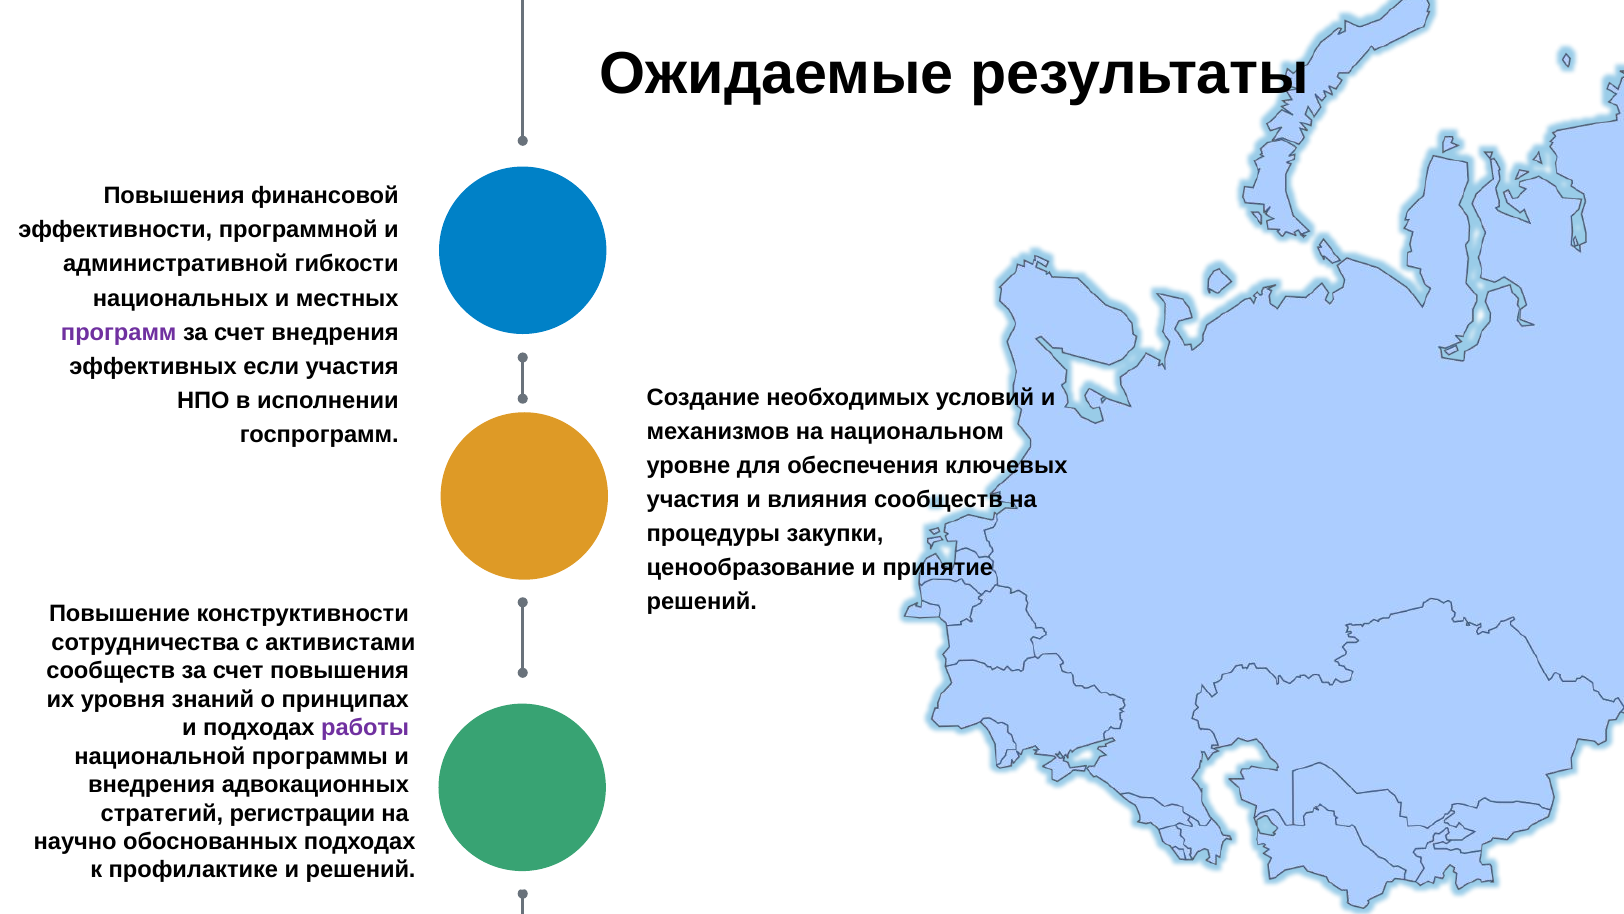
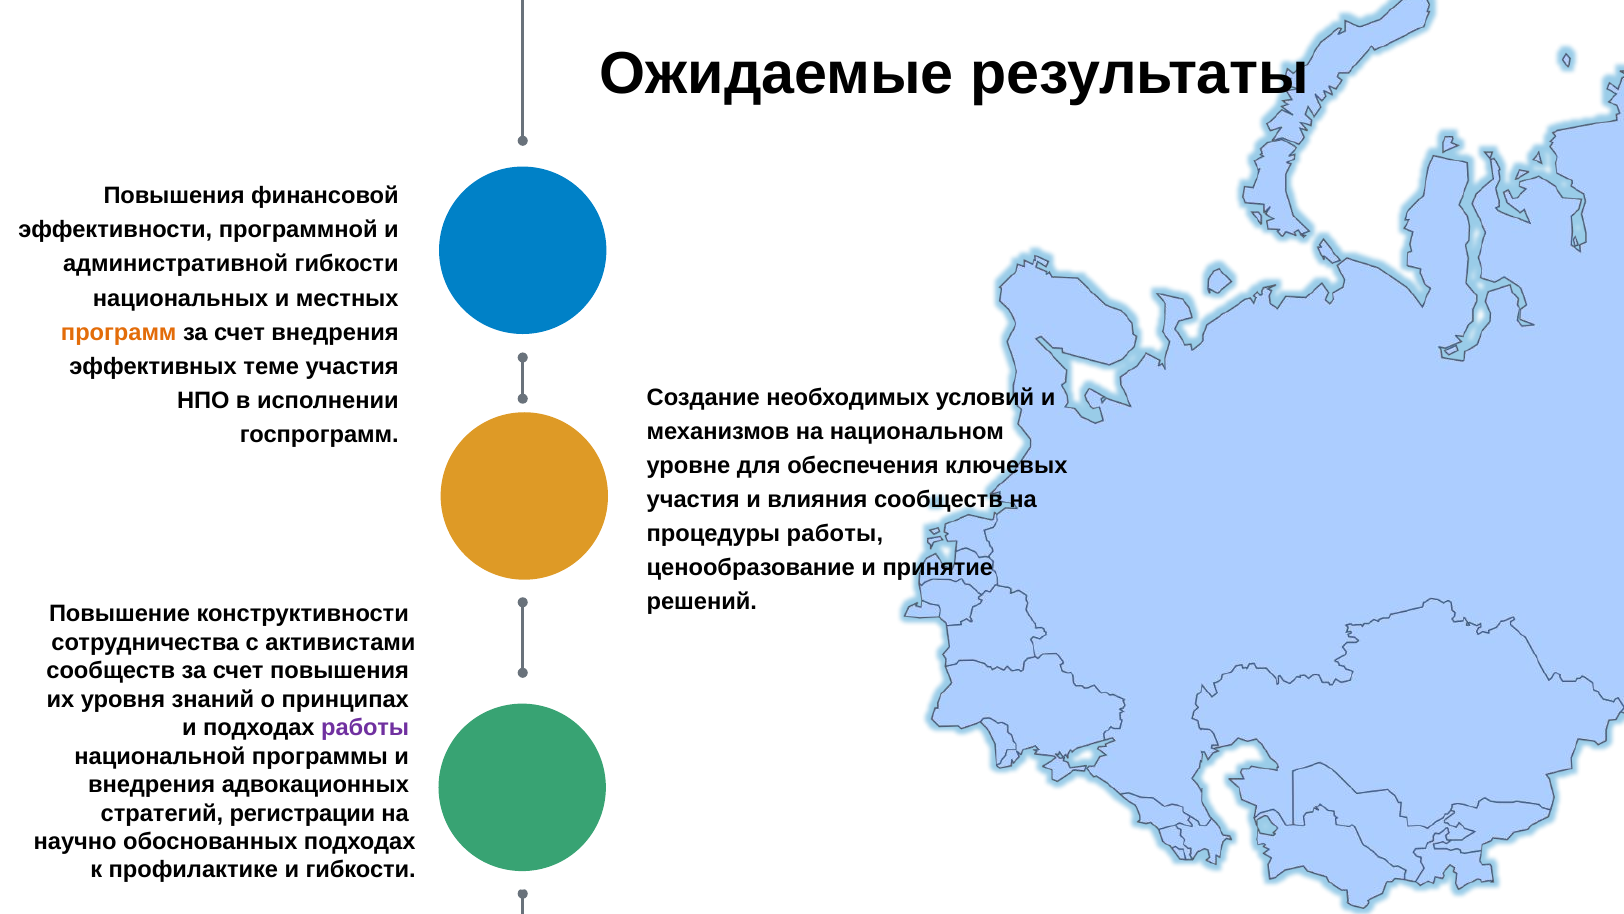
программ colour: purple -> orange (119, 332)
если: если -> теме (271, 366)
процедуры закупки: закупки -> работы (835, 534)
и решений: решений -> гибкости (361, 870)
